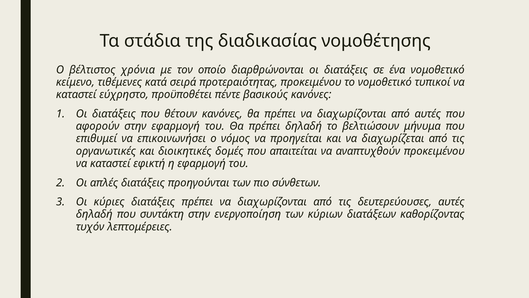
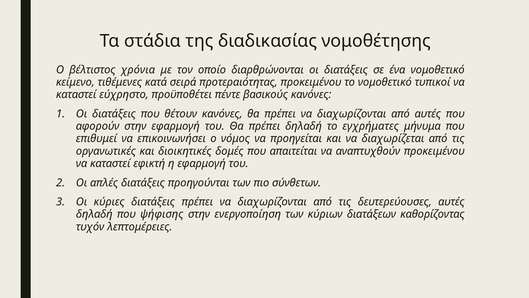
βελτιώσουν: βελτιώσουν -> εγχρήματες (371, 126)
συντάκτη: συντάκτη -> ψήφισης (162, 214)
